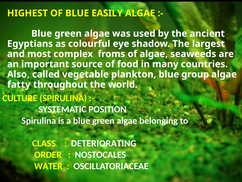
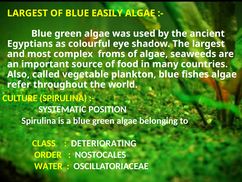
HIGHEST: HIGHEST -> LARGEST (27, 13)
group: group -> fishes (195, 74)
fatty: fatty -> refer (19, 84)
